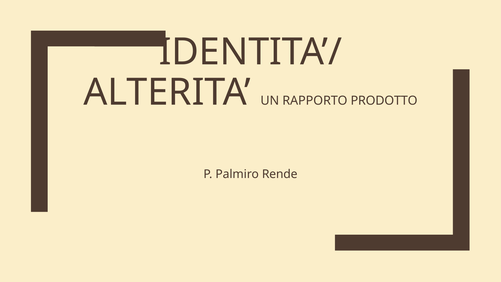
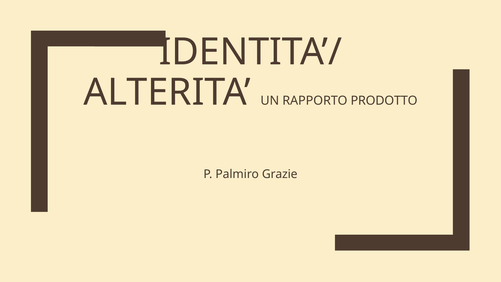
Rende: Rende -> Grazie (280, 174)
